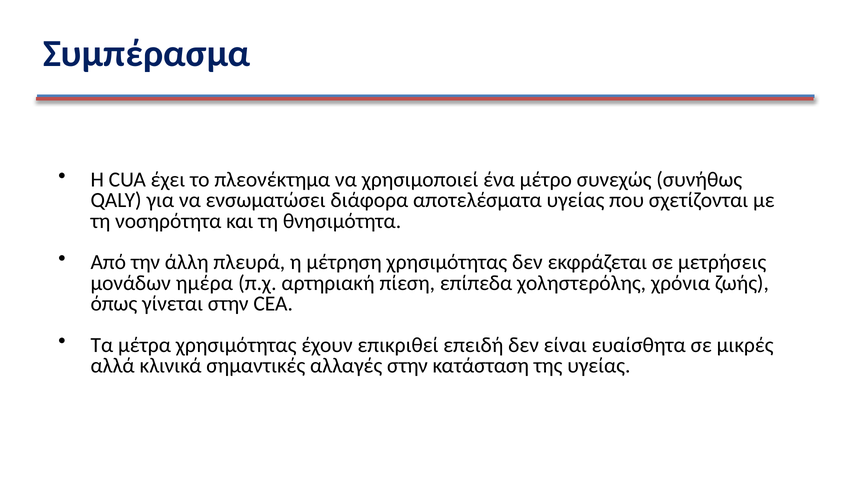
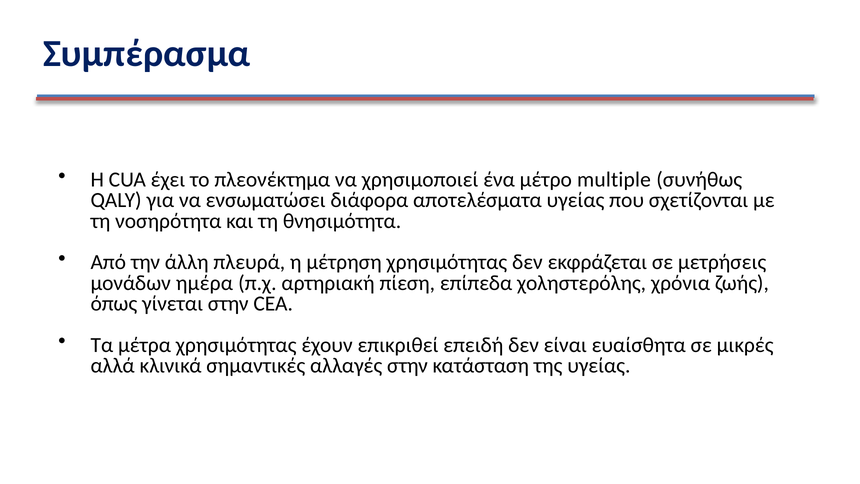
συνεχώς: συνεχώς -> multiple (614, 180)
